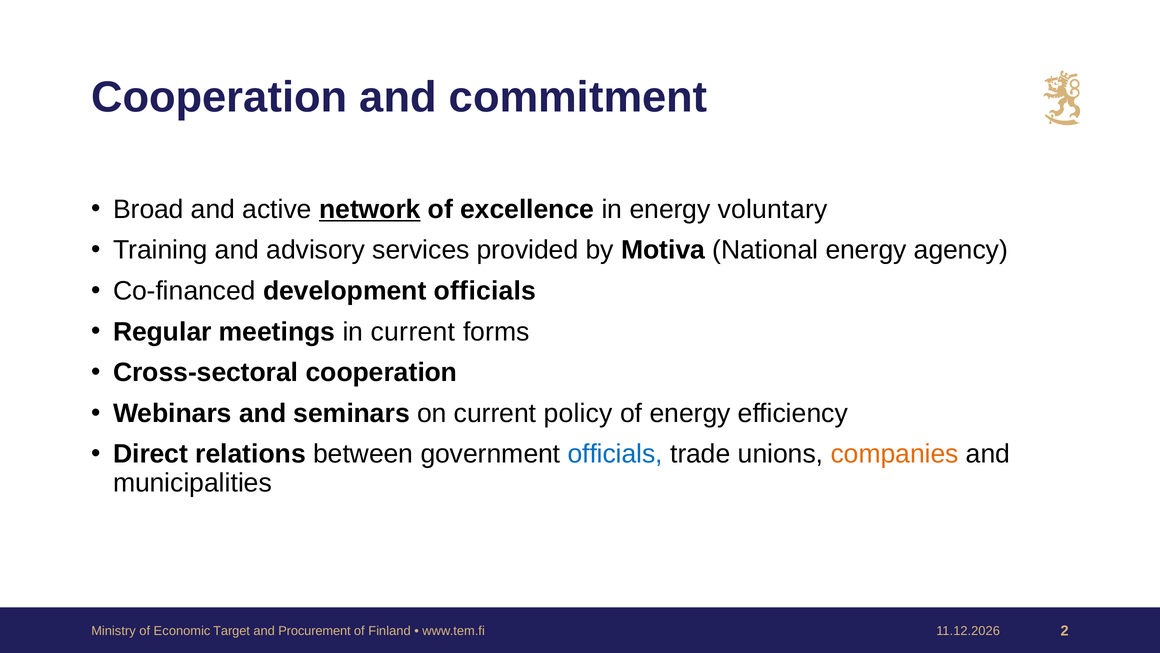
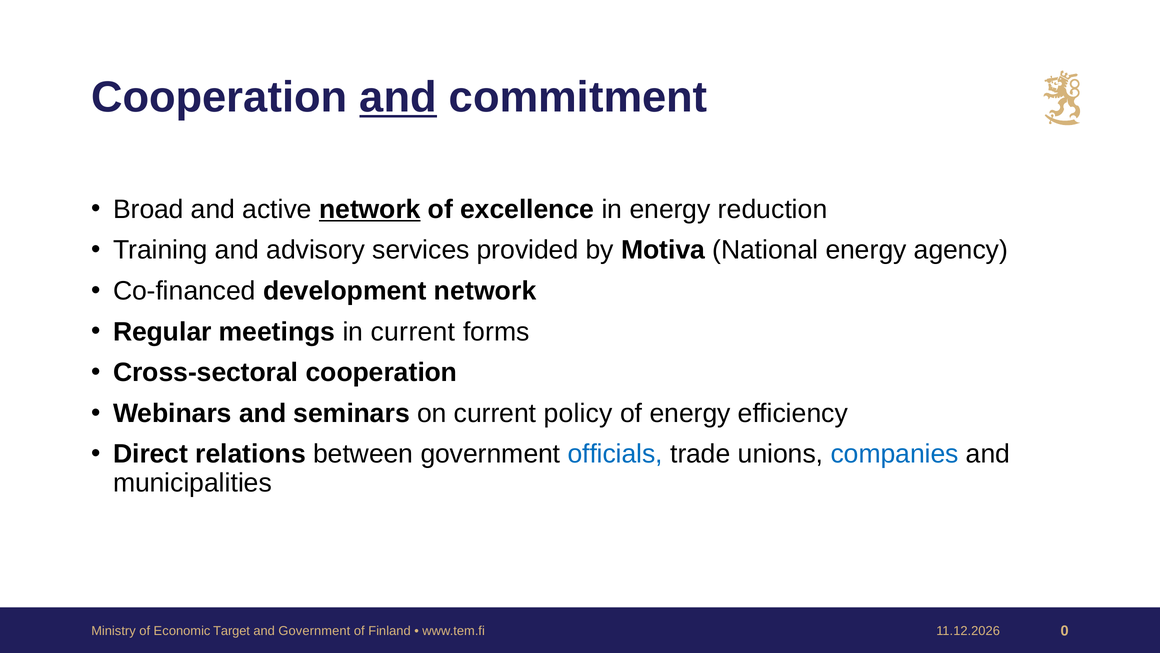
and underline: none -> present (398, 98)
voluntary: voluntary -> reduction (773, 209)
development officials: officials -> network (485, 291)
companies colour: orange -> blue (895, 454)
and Procurement: Procurement -> Government (314, 631)
2: 2 -> 0 (1065, 631)
